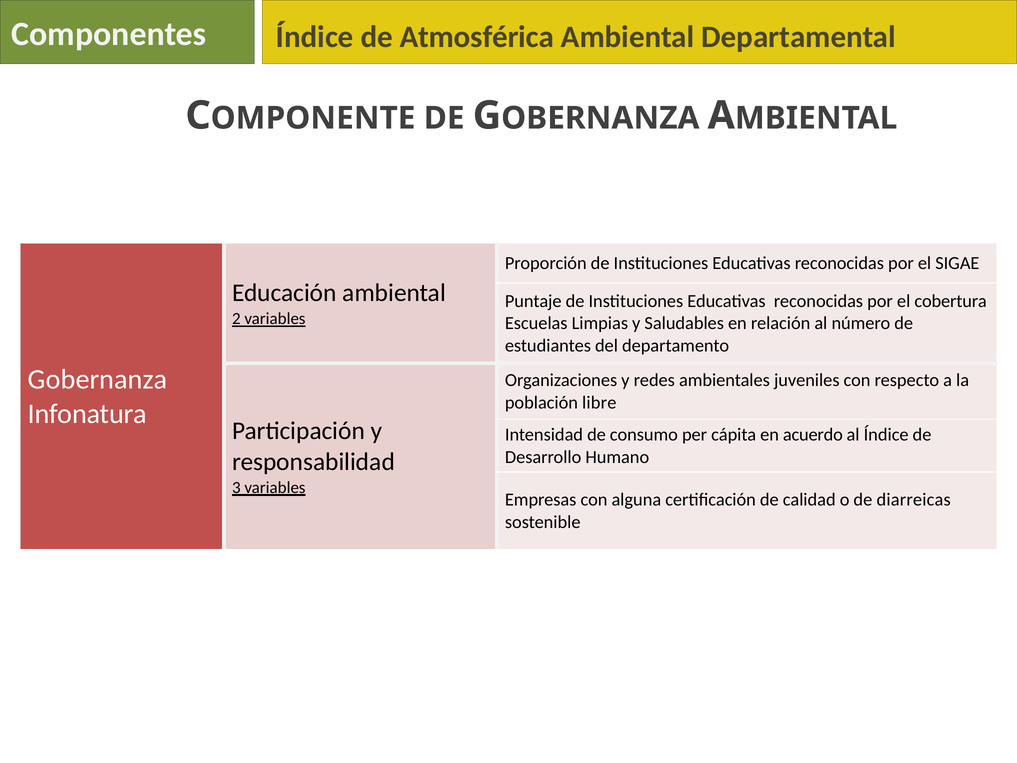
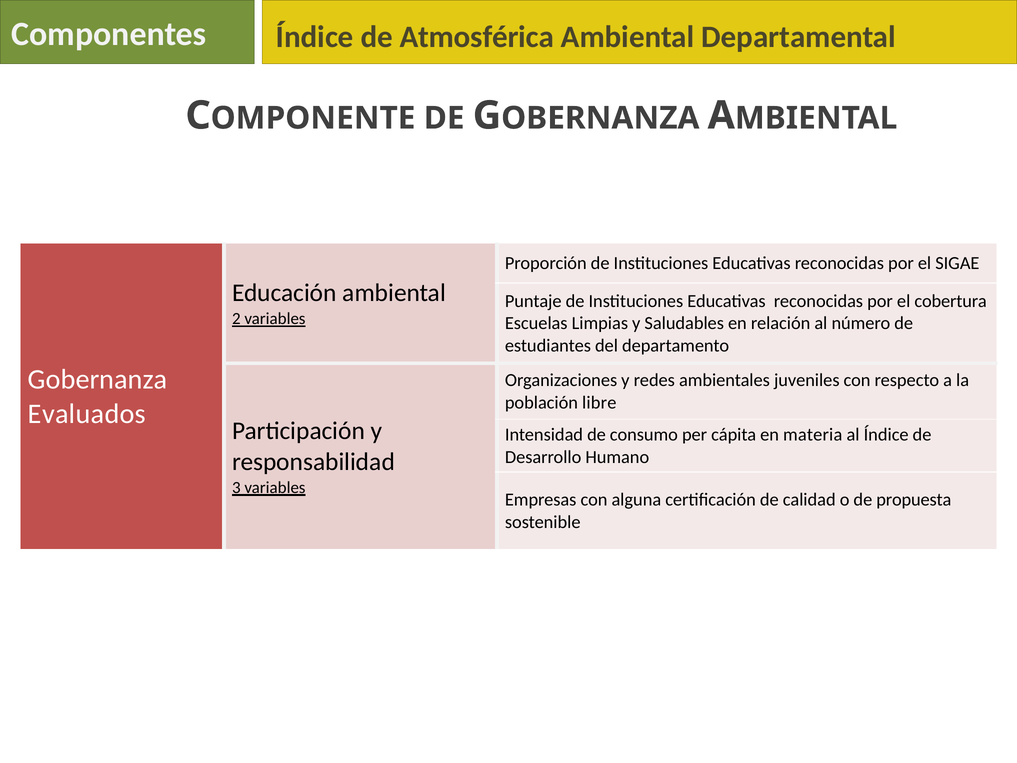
Infonatura: Infonatura -> Evaluados (87, 414)
acuerdo: acuerdo -> materia (813, 435)
diarreicas: diarreicas -> propuesta (914, 500)
